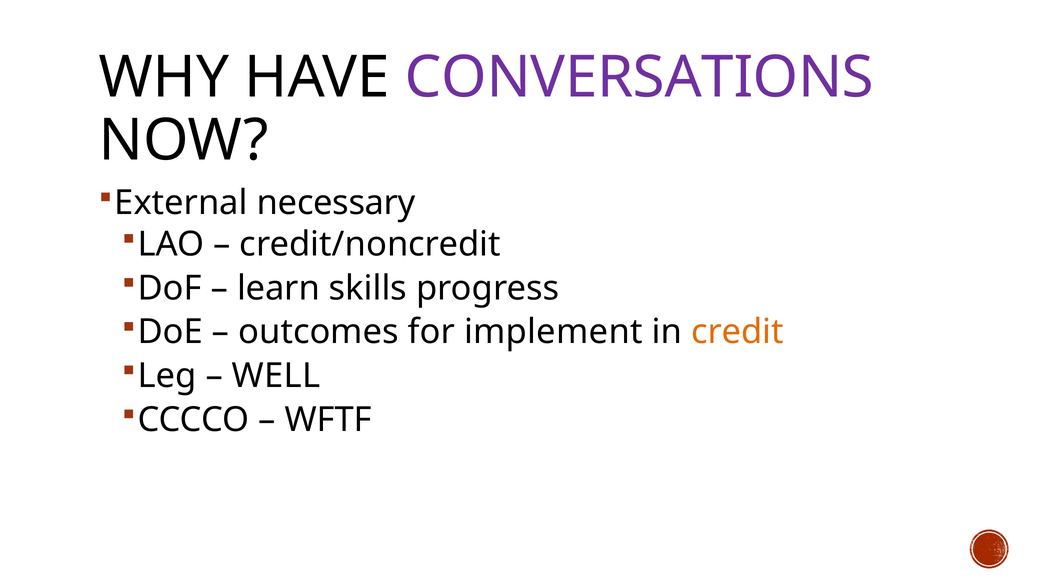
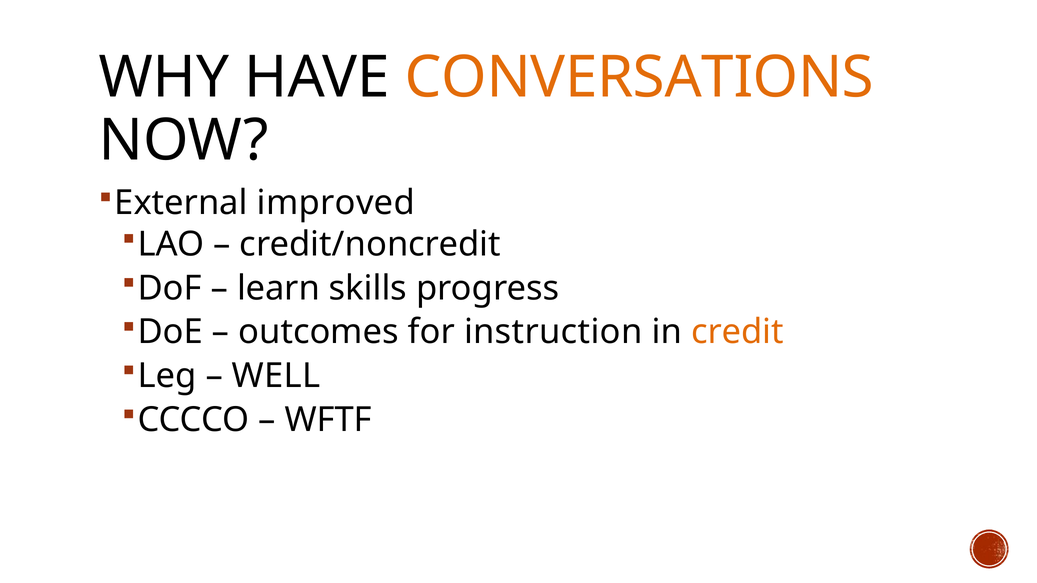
CONVERSATIONS colour: purple -> orange (639, 78)
necessary: necessary -> improved (336, 203)
implement: implement -> instruction (553, 332)
